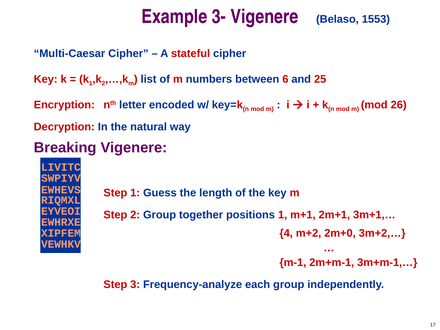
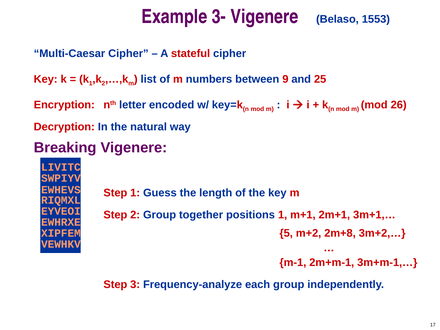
6: 6 -> 9 (285, 79)
4: 4 -> 5 (286, 233)
2m+0: 2m+0 -> 2m+8 (340, 233)
